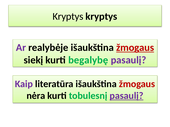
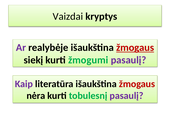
Kryptys: Kryptys -> Vaizdai (68, 16)
begalybę: begalybę -> žmogumi (88, 60)
pasaulį underline: present -> none (126, 96)
